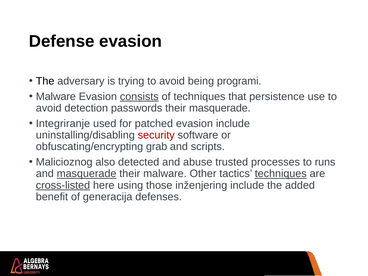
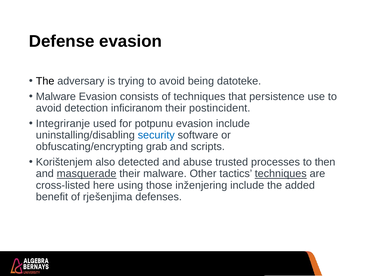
programi: programi -> datoteke (239, 81)
consists underline: present -> none (139, 96)
passwords: passwords -> inficiranom (137, 108)
their masquerade: masquerade -> postincident (220, 108)
patched: patched -> potpunu (154, 123)
security colour: red -> blue (156, 135)
Malicioznog: Malicioznog -> Korištenjem (64, 162)
runs: runs -> then (325, 162)
cross-listed underline: present -> none (63, 185)
generacija: generacija -> rješenjima (108, 197)
